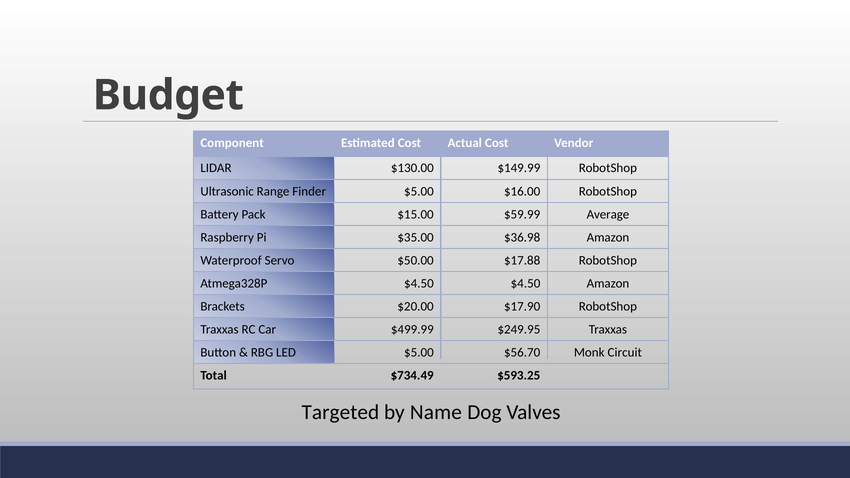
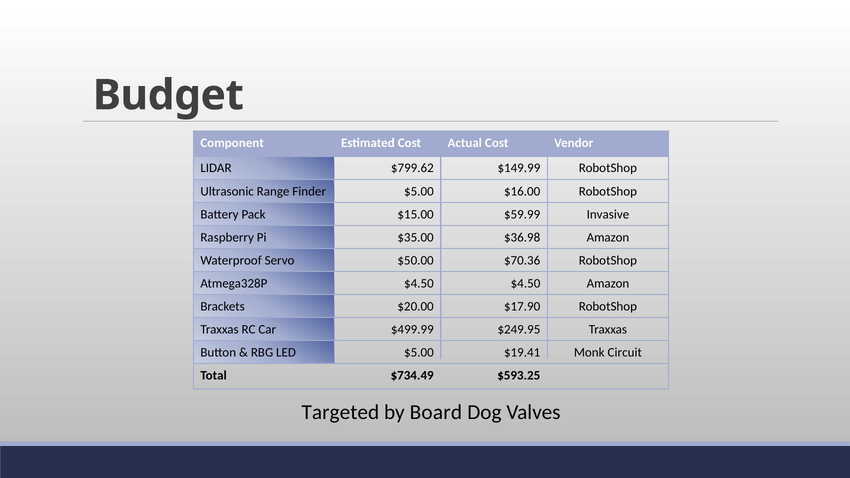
$130.00: $130.00 -> $799.62 (412, 168)
Average: Average -> Invasive (608, 214)
$17.88: $17.88 -> $70.36 (522, 260)
$56.70: $56.70 -> $19.41 (522, 352)
Name: Name -> Board (436, 412)
